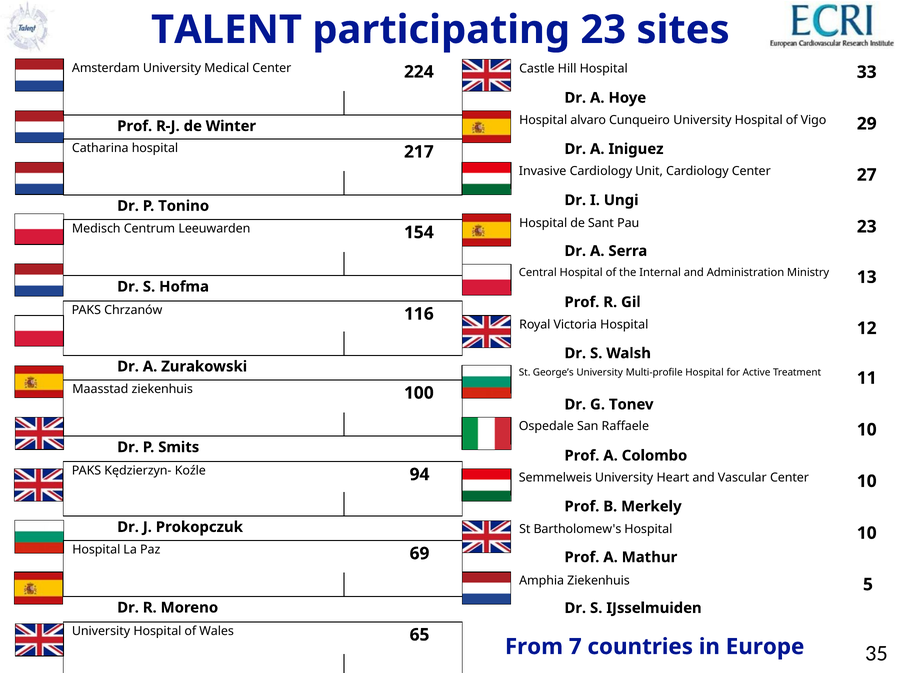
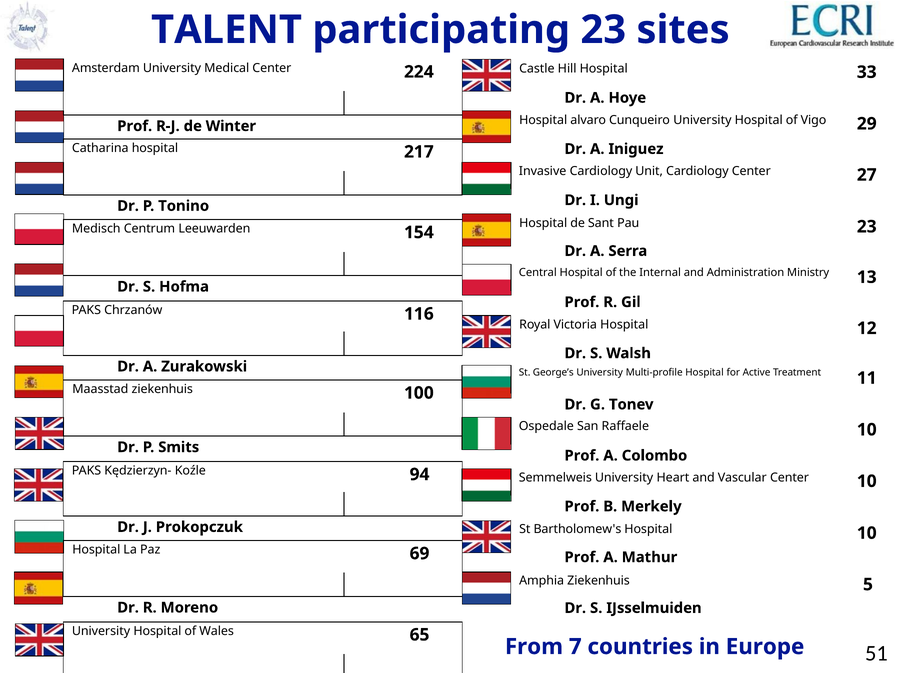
35: 35 -> 51 (876, 654)
